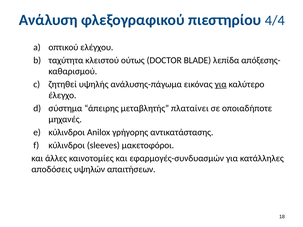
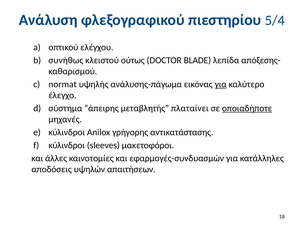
4/4: 4/4 -> 5/4 (275, 20)
ταχύτητα: ταχύτητα -> συνήθως (66, 60)
ζητηθεί: ζητηθεί -> normat (63, 84)
οποιαδήποτε underline: none -> present (247, 108)
